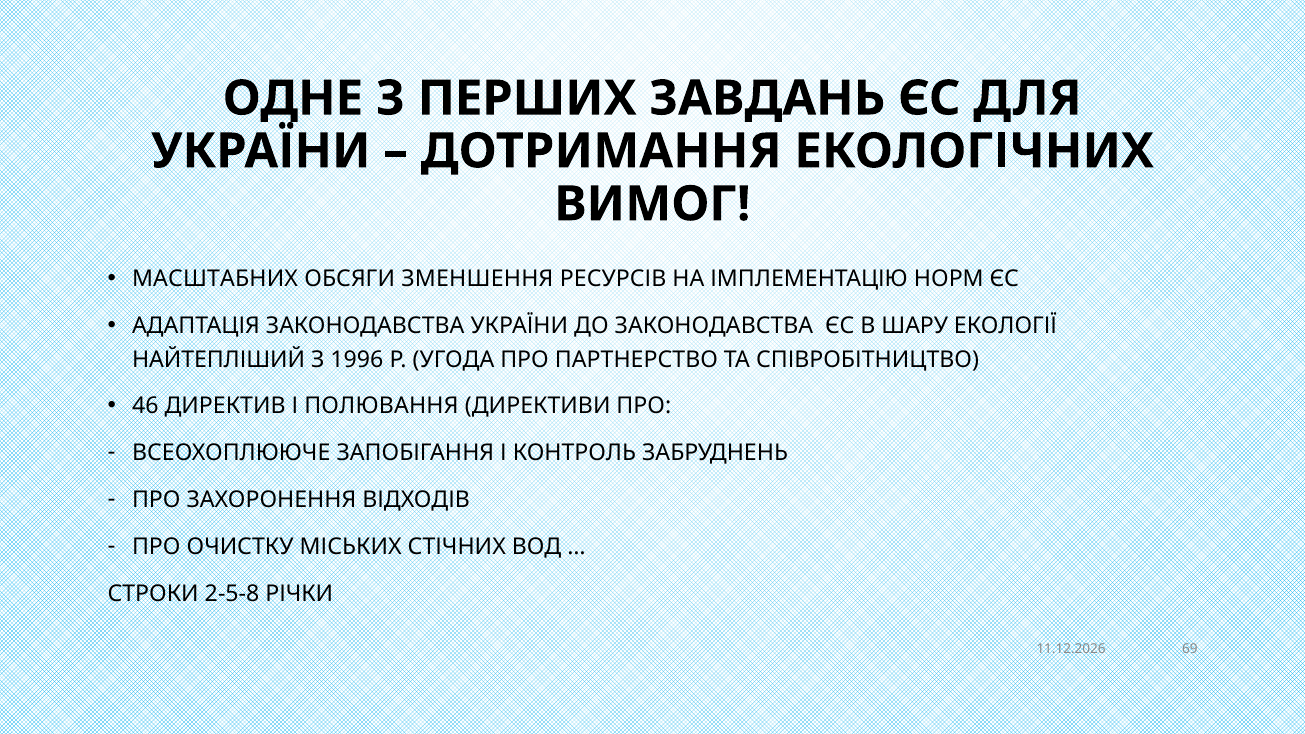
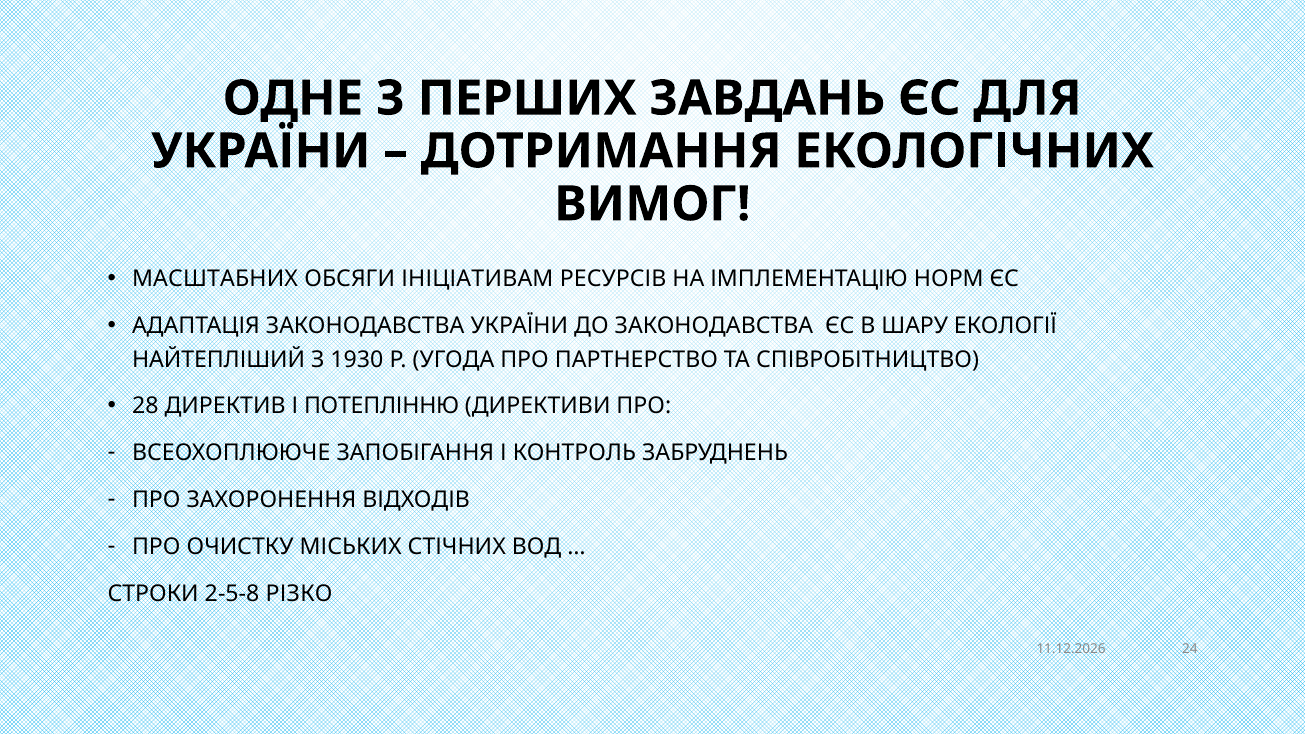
ЗМЕНШЕННЯ: ЗМЕНШЕННЯ -> ІНІЦІАТИВАМ (477, 279)
1996: 1996 -> 1930 (357, 359)
46: 46 -> 28 (145, 406)
ПОЛЮВАННЯ: ПОЛЮВАННЯ -> ПОТЕПЛІННЮ (382, 406)
РІЧКИ: РІЧКИ -> РІЗКО (299, 594)
69: 69 -> 24 (1190, 649)
